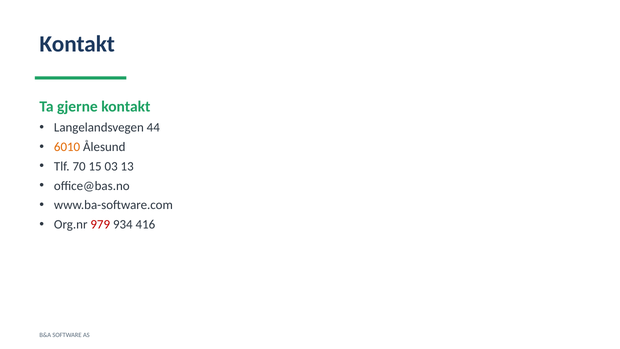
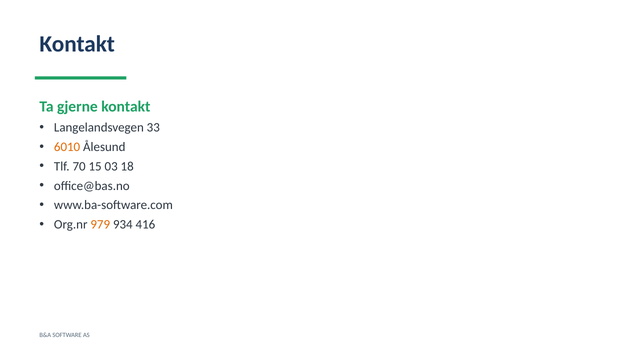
44: 44 -> 33 (153, 127)
13: 13 -> 18 (127, 166)
979 colour: red -> orange (100, 224)
